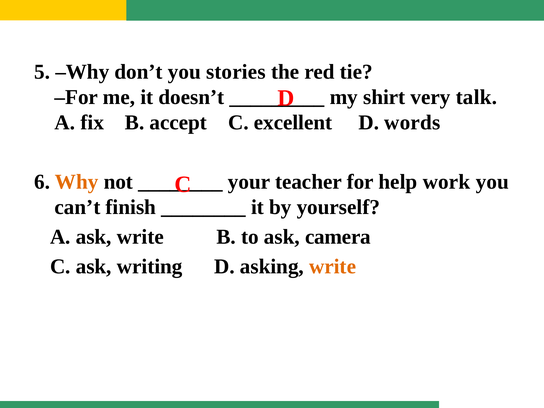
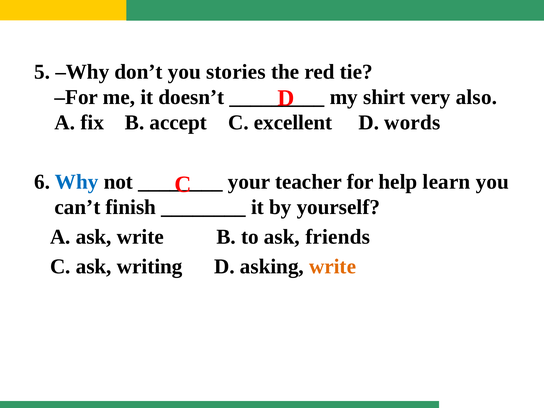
talk: talk -> also (476, 97)
Why colour: orange -> blue (77, 182)
work: work -> learn (447, 182)
camera: camera -> friends (338, 237)
